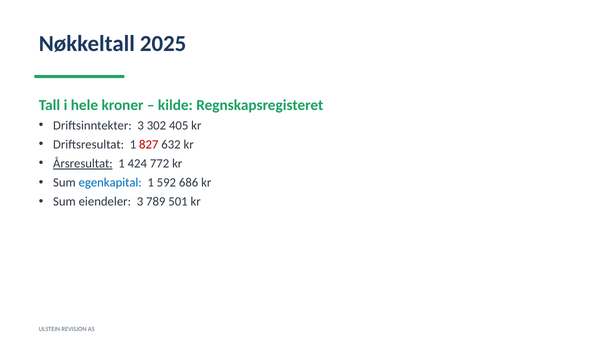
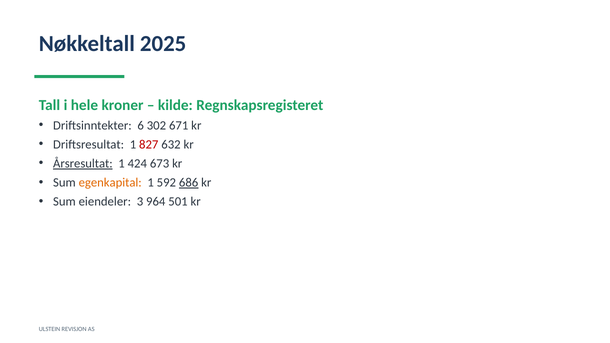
Driftsinntekter 3: 3 -> 6 (141, 125)
405: 405 -> 671 (179, 125)
772: 772 -> 673 (160, 164)
egenkapital colour: blue -> orange (110, 183)
686 underline: none -> present (189, 183)
789: 789 -> 964 (156, 202)
